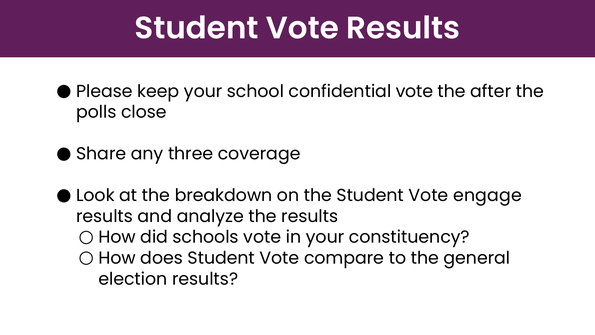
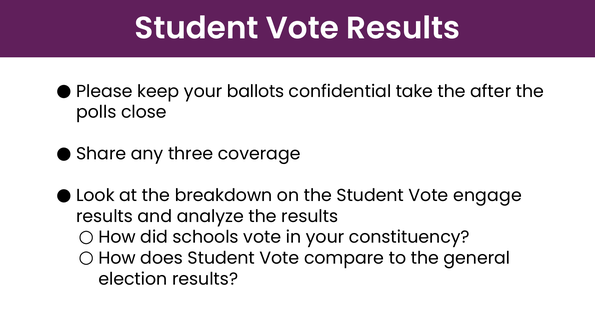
school: school -> ballots (256, 91)
confidential vote: vote -> take (414, 91)
